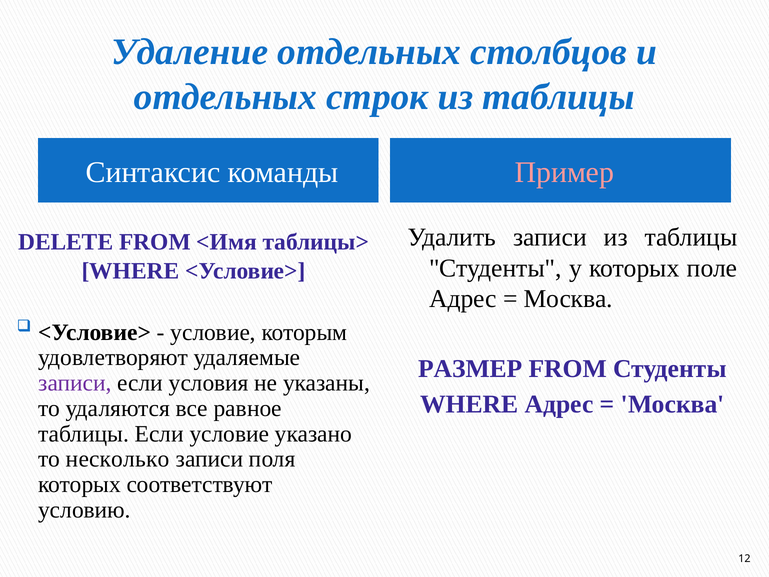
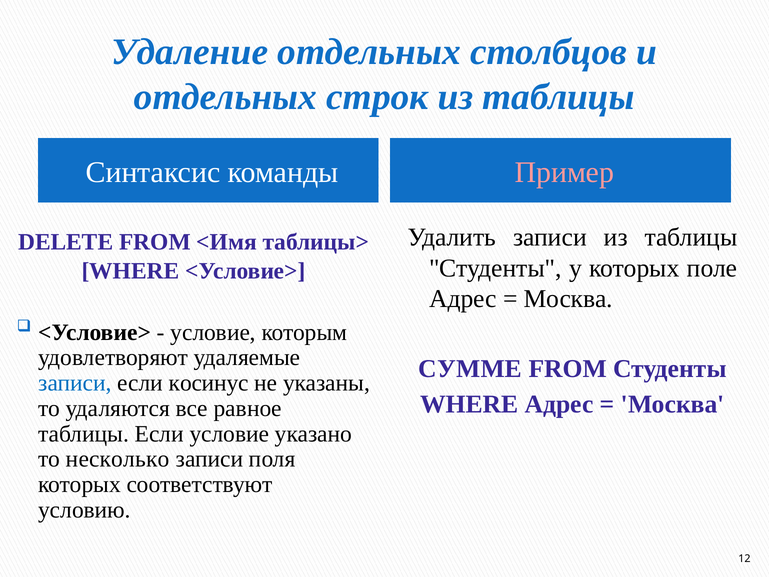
РАЗМЕР: РАЗМЕР -> СУММЕ (470, 369)
записи colour: purple -> blue (75, 383)
условия: условия -> косинус (209, 383)
